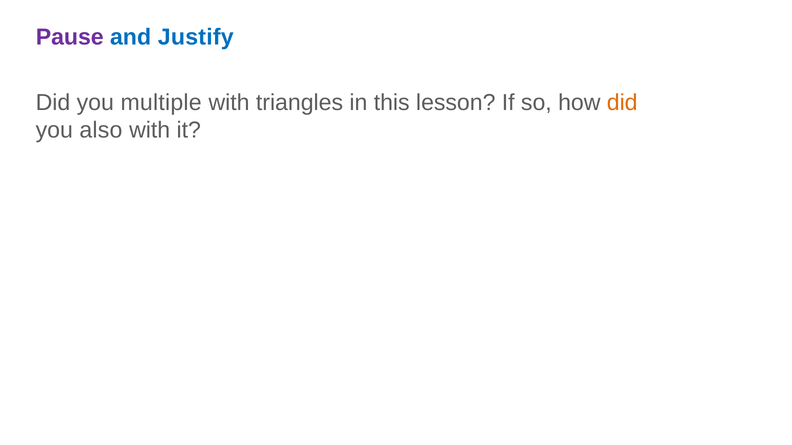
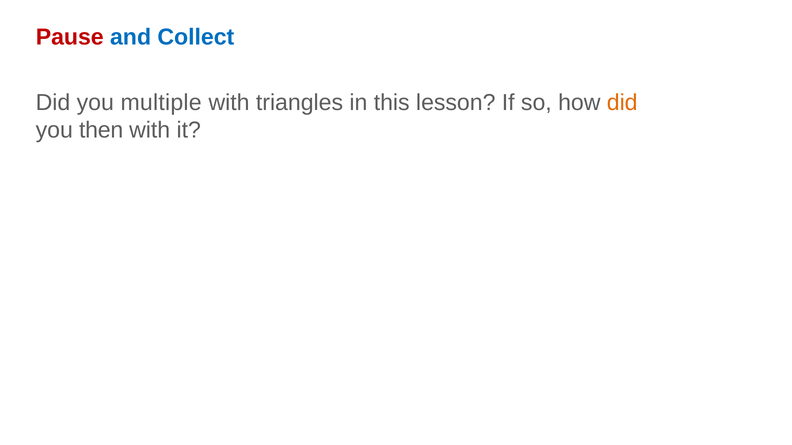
Pause colour: purple -> red (70, 37)
Justify: Justify -> Collect (196, 37)
also: also -> then (101, 130)
